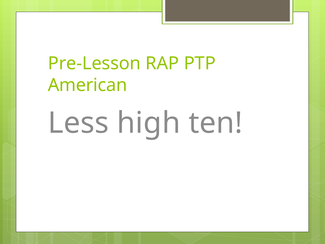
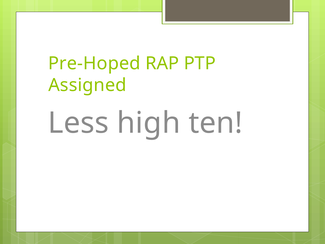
Pre-Lesson: Pre-Lesson -> Pre-Hoped (94, 63)
American: American -> Assigned (87, 85)
